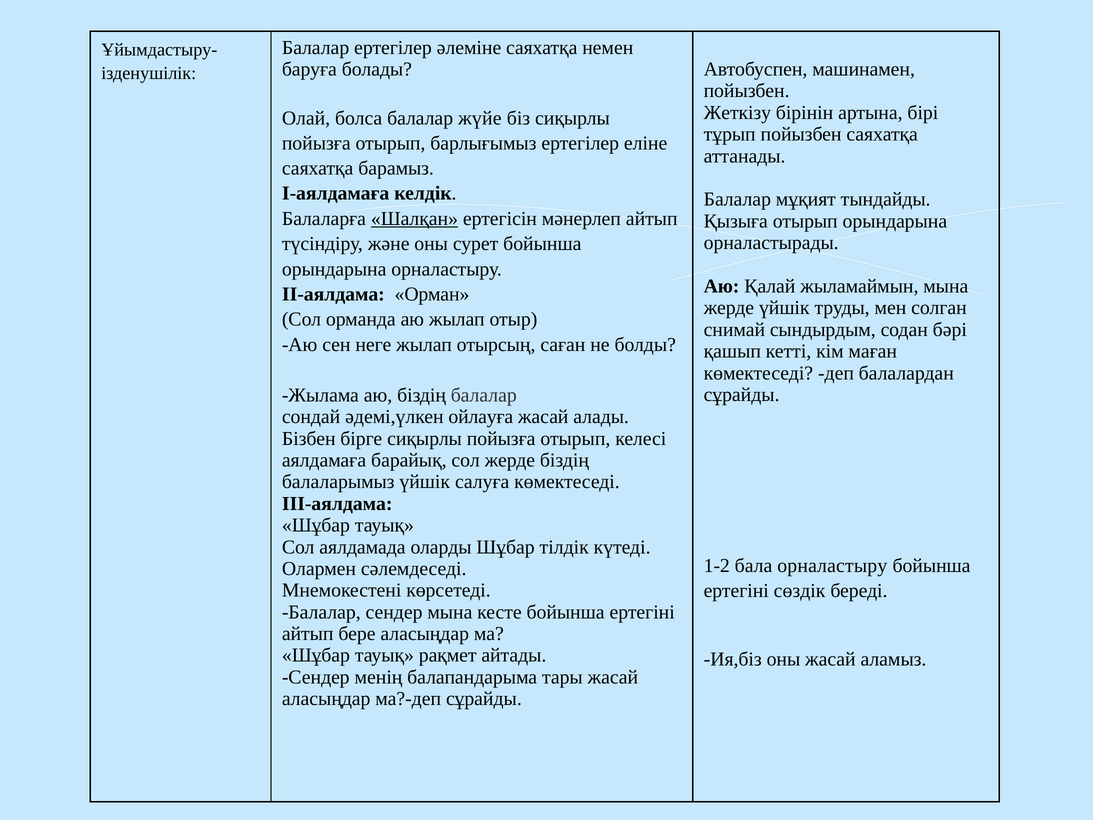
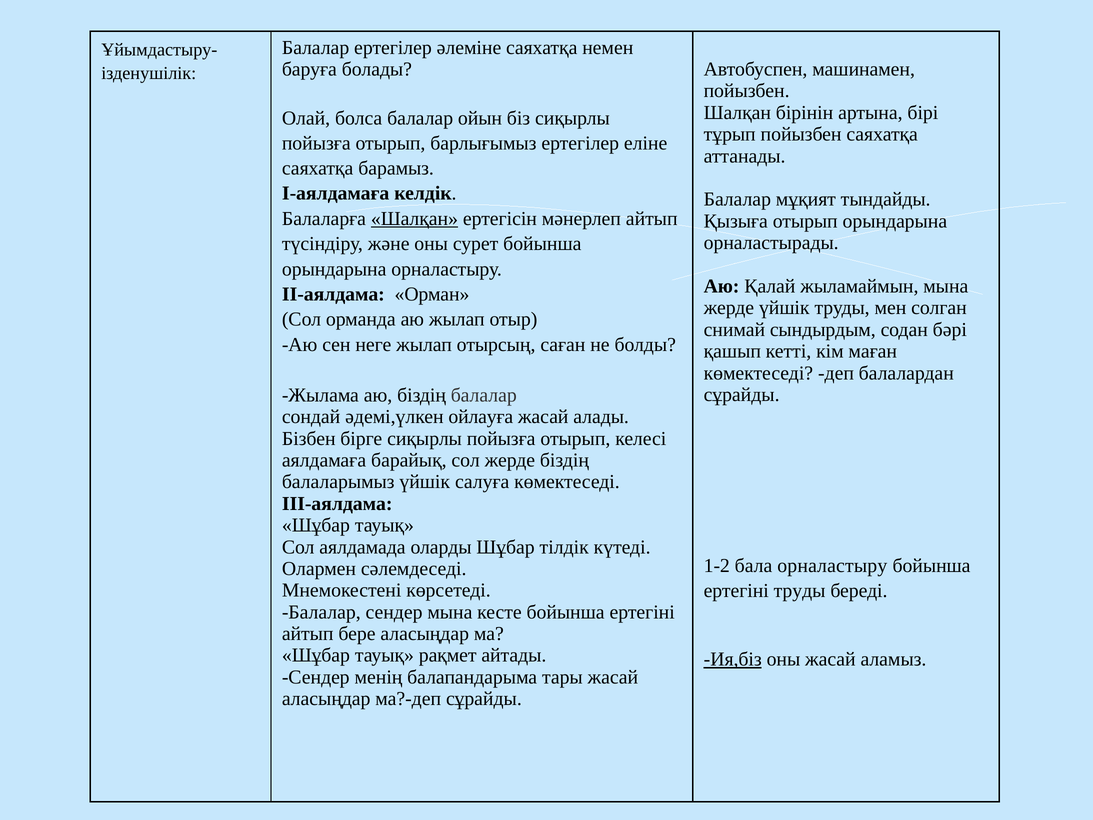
Жеткізу: Жеткізу -> Шалқан (737, 113)
жүйе: жүйе -> ойын (480, 118)
ертегіні сөздік: сөздік -> труды (800, 591)
Ия,біз underline: none -> present (733, 659)
